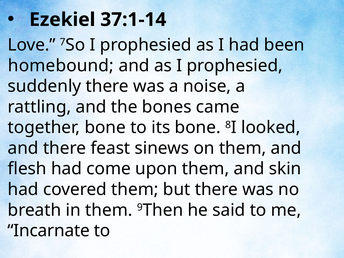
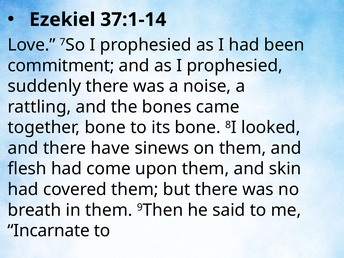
homebound: homebound -> commitment (61, 66)
feast: feast -> have (110, 148)
